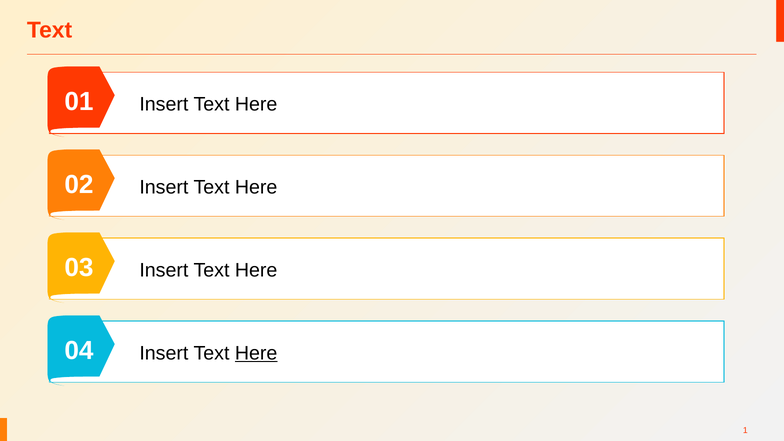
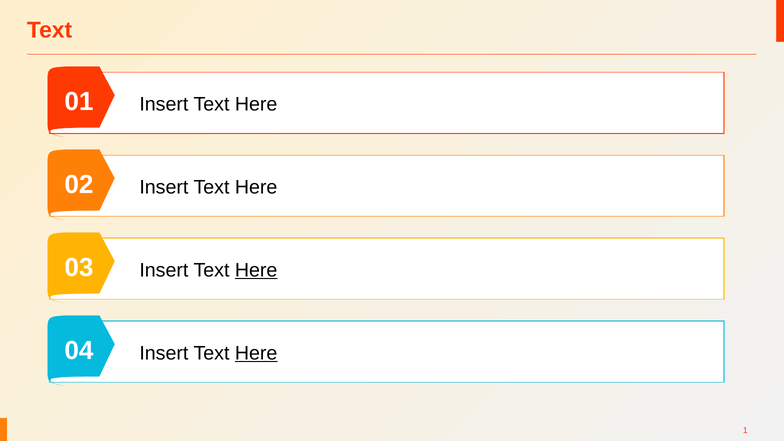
Here underline: none -> present (256, 270)
